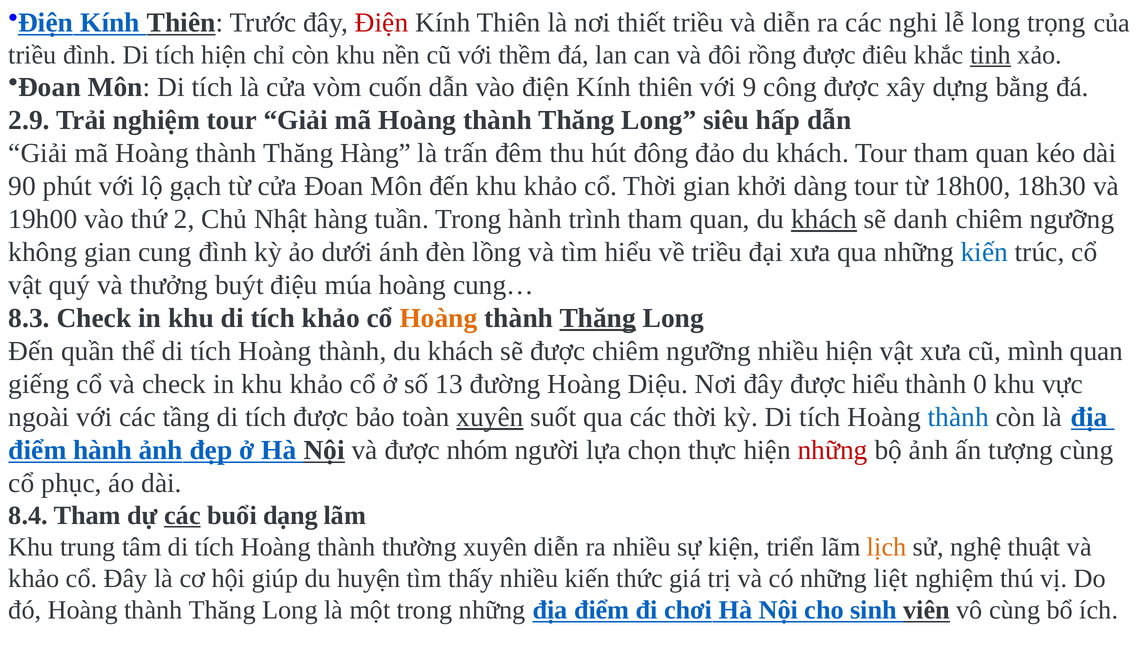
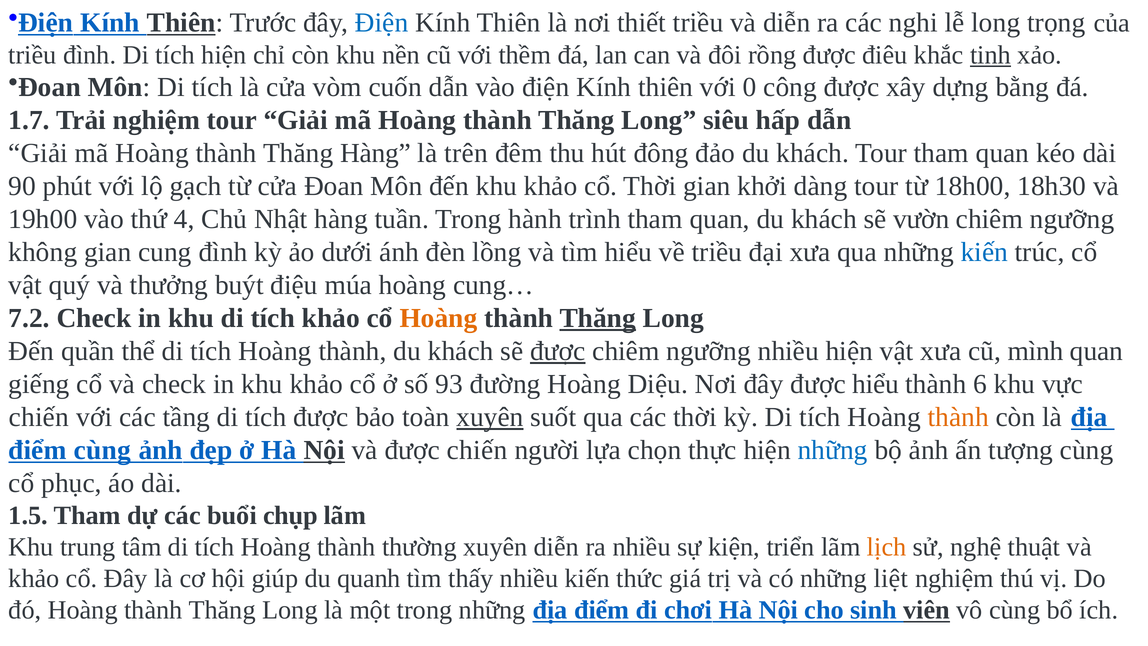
Điện colour: red -> blue (382, 23)
9: 9 -> 0 (750, 87)
2.9: 2.9 -> 1.7 (29, 120)
trấn: trấn -> trên (466, 153)
2: 2 -> 4 (184, 219)
khách underline: present -> none (824, 219)
danh: danh -> vườn (921, 219)
8.3: 8.3 -> 7.2 (29, 318)
được underline: none -> present (558, 351)
13: 13 -> 93 (449, 384)
0: 0 -> 6 (980, 384)
ngoài: ngoài -> chiến (39, 417)
thành colour: blue -> orange (958, 417)
điểm hành: hành -> cùng (102, 450)
được nhóm: nhóm -> chiến (477, 450)
những colour: red -> blue (833, 450)
8.4: 8.4 -> 1.5 (28, 515)
các underline: present -> none (182, 515)
dạng: dạng -> chụp (290, 515)
huyện: huyện -> quanh (369, 578)
